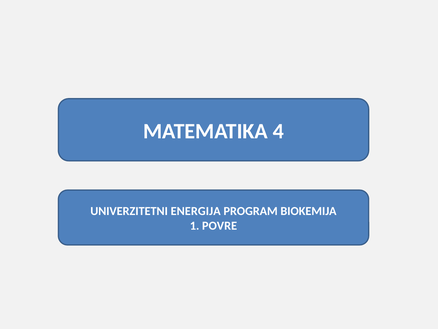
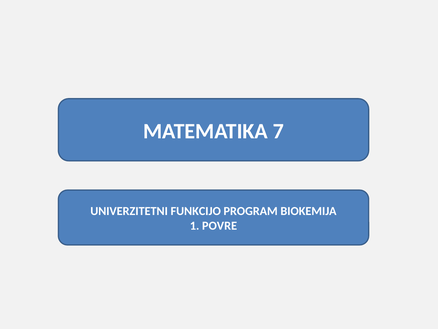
4: 4 -> 7 (278, 131)
ENERGIJA: ENERGIJA -> FUNKCIJO (196, 211)
